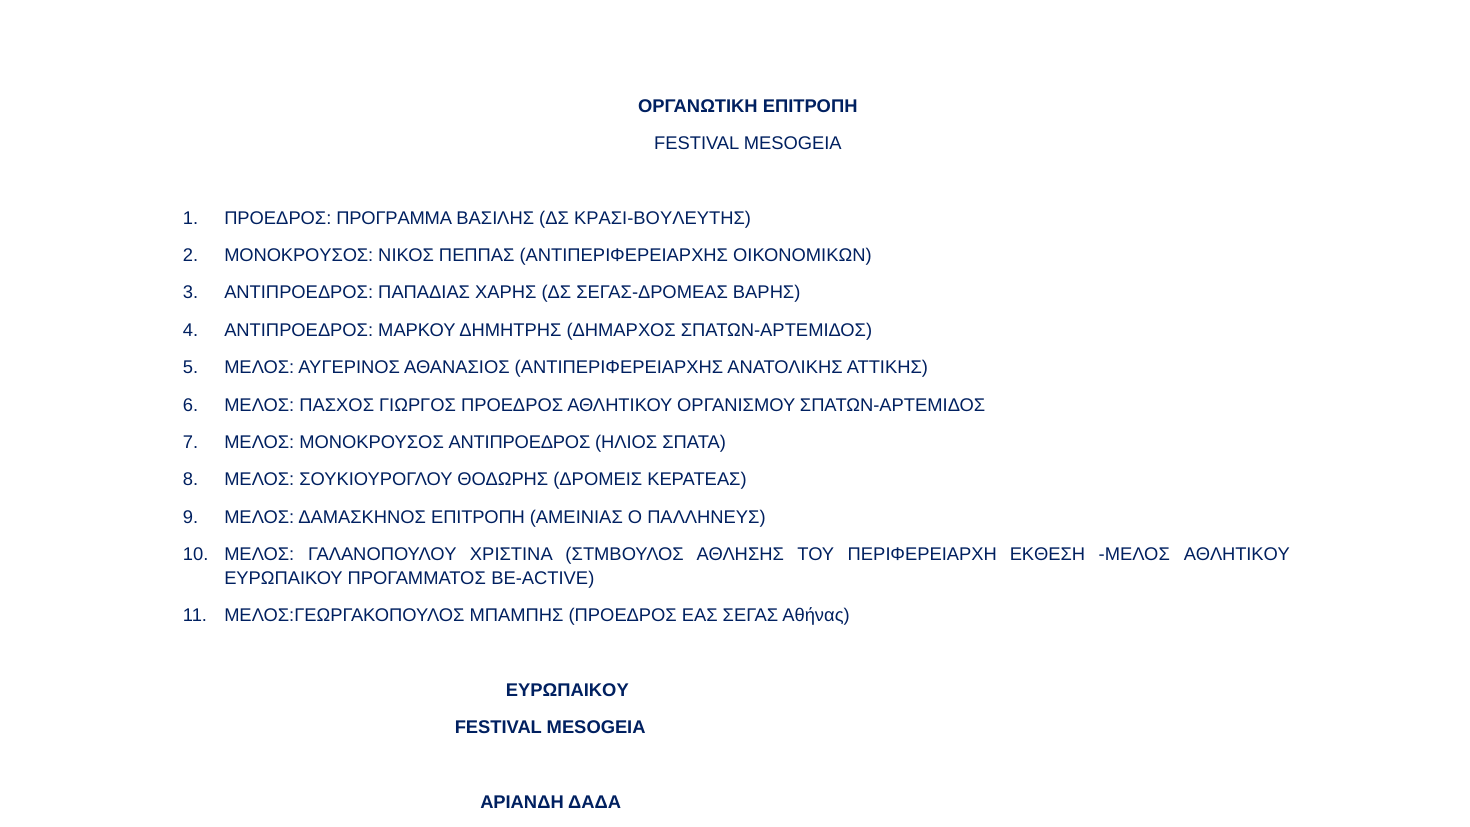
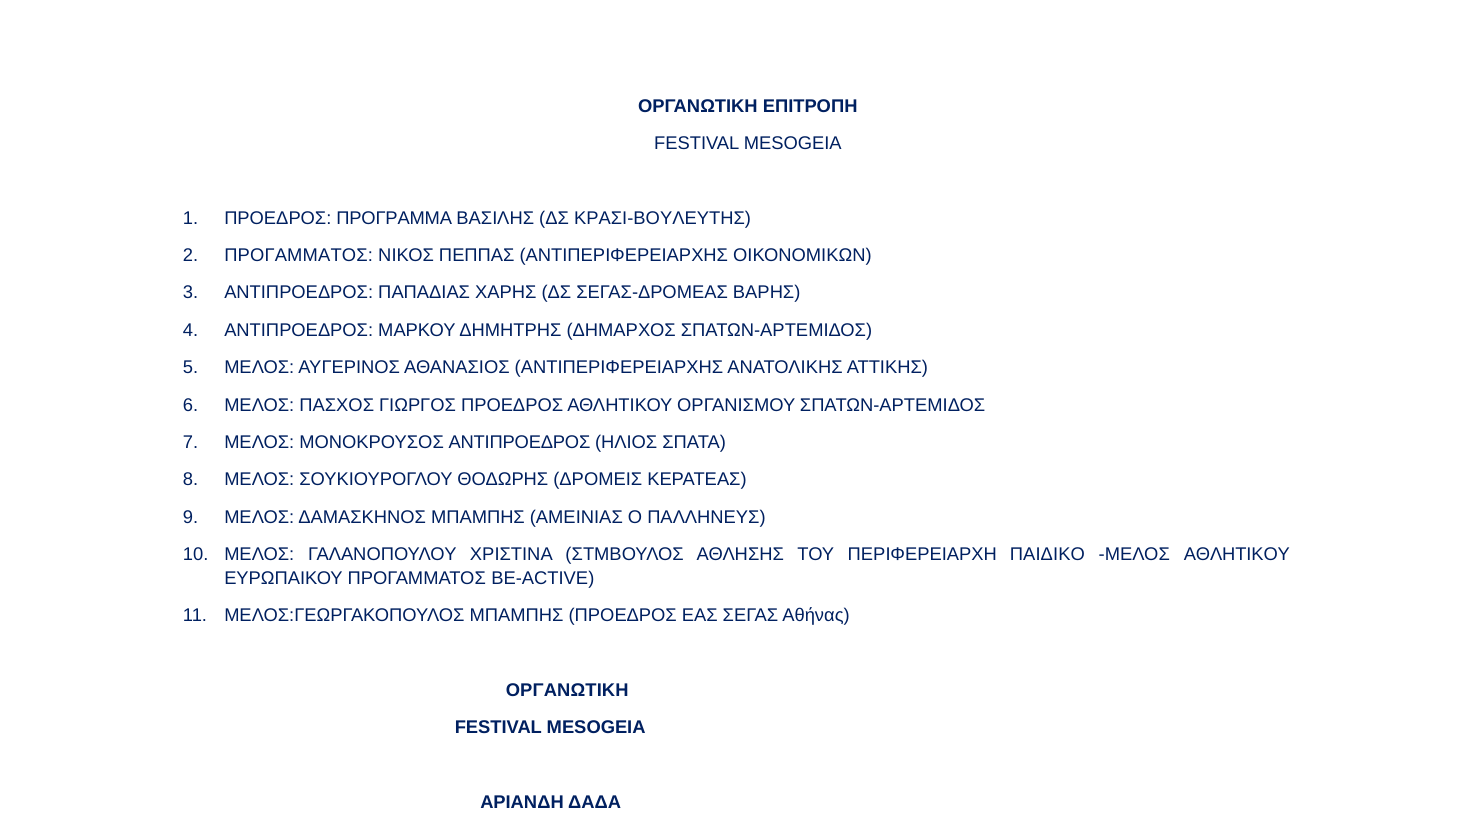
ΜΟΝΟΚΡΟΥΣΟΣ: ΜΟΝΟΚΡΟΥΣΟΣ -> ΠΡΟΓΑΜΜΑΤΟΣ (299, 255)
ΔΑΜΑΣΚΗΝΟΣ ΕΠΙΤΡΟΠΗ: ΕΠΙΤΡΟΠΗ -> ΜΠΑΜΠΗΣ (478, 517)
ΕΚΘΕΣΗ: ΕΚΘΕΣΗ -> ΠAIΔIKO (1047, 554)
ΕΥΡΩΠΑΙΚΟΥ: ΕΥΡΩΠΑΙΚΟΥ -> ΟΡΓΑΝΩΤΙΚΗ (567, 690)
